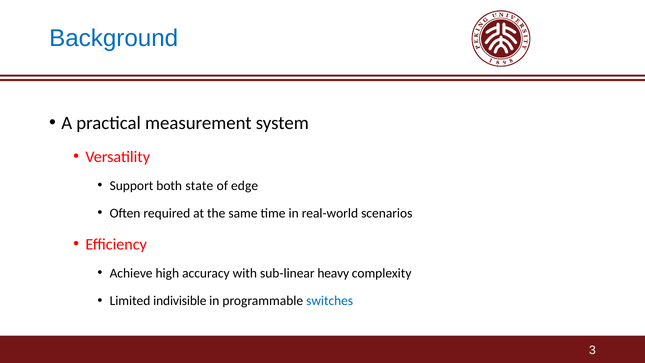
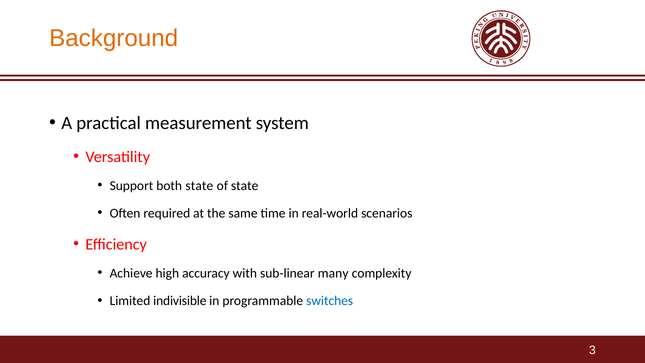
Background colour: blue -> orange (114, 38)
of edge: edge -> state (245, 186)
heavy: heavy -> many (333, 273)
